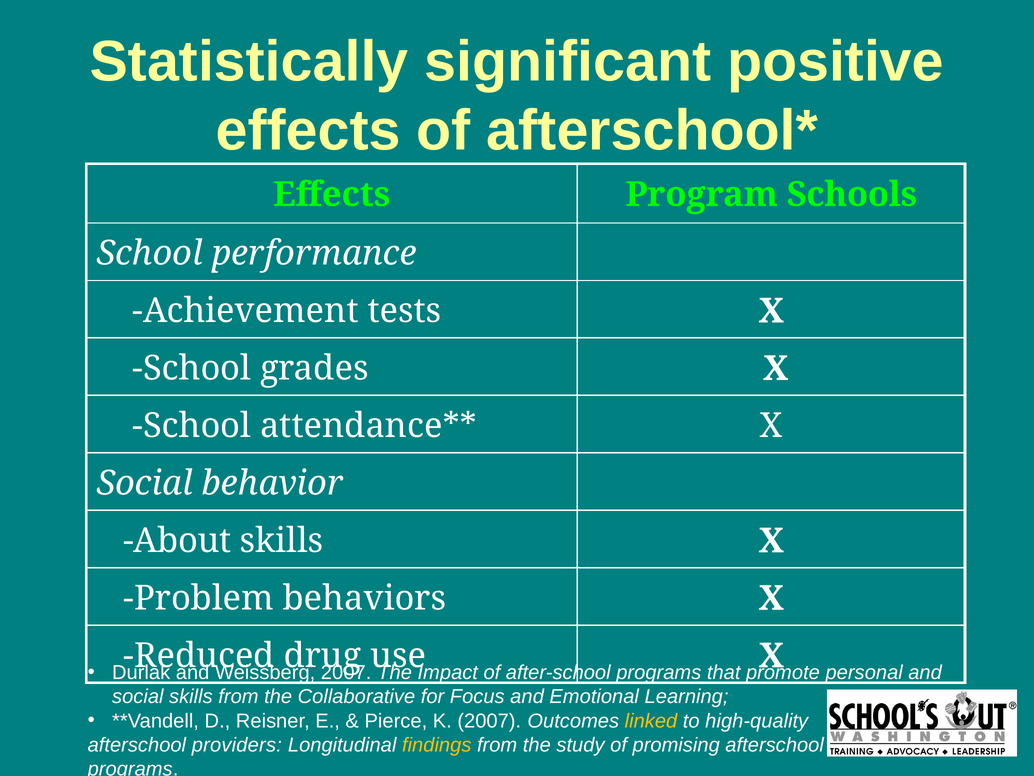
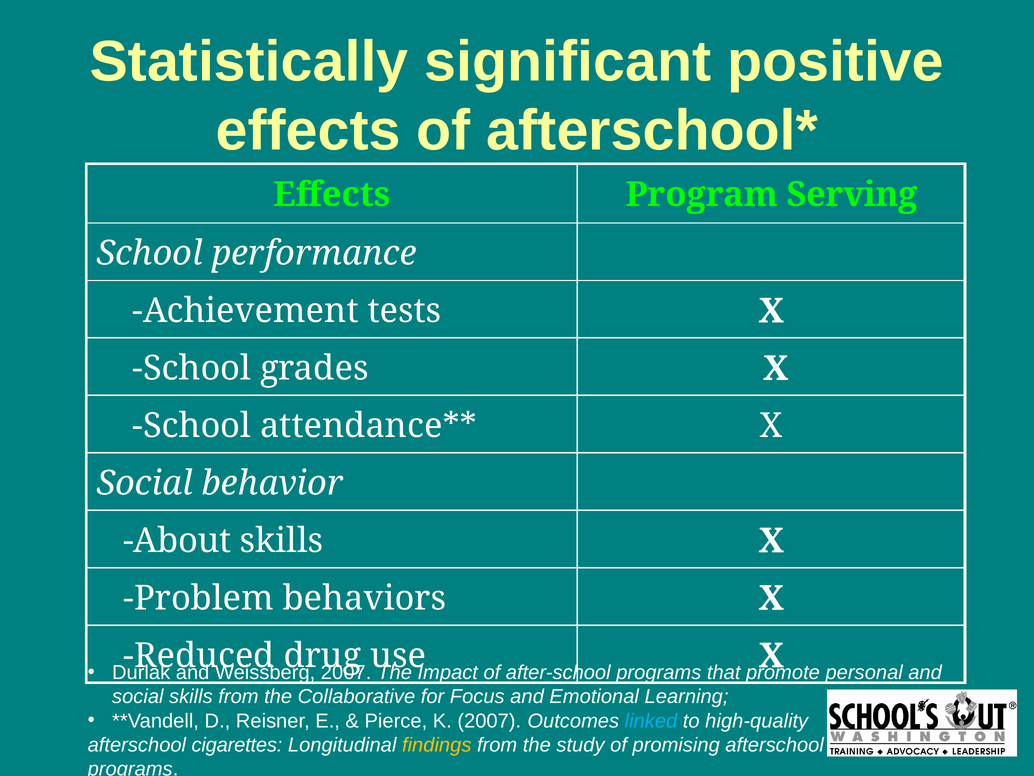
Schools: Schools -> Serving (852, 194)
linked colour: yellow -> light blue (651, 720)
providers: providers -> cigarettes (237, 745)
